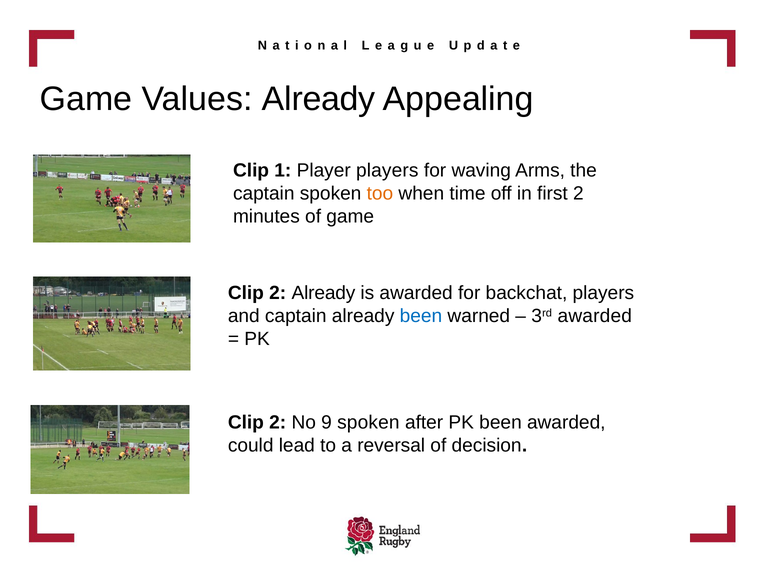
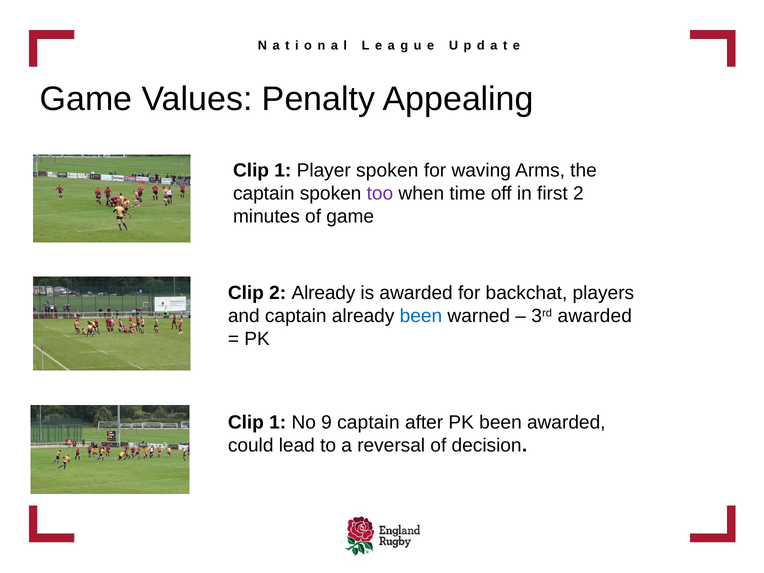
Values Already: Already -> Penalty (319, 99)
Player players: players -> spoken (387, 171)
too colour: orange -> purple (380, 194)
2: 2 -> 1 (278, 422)
9 spoken: spoken -> captain (368, 422)
